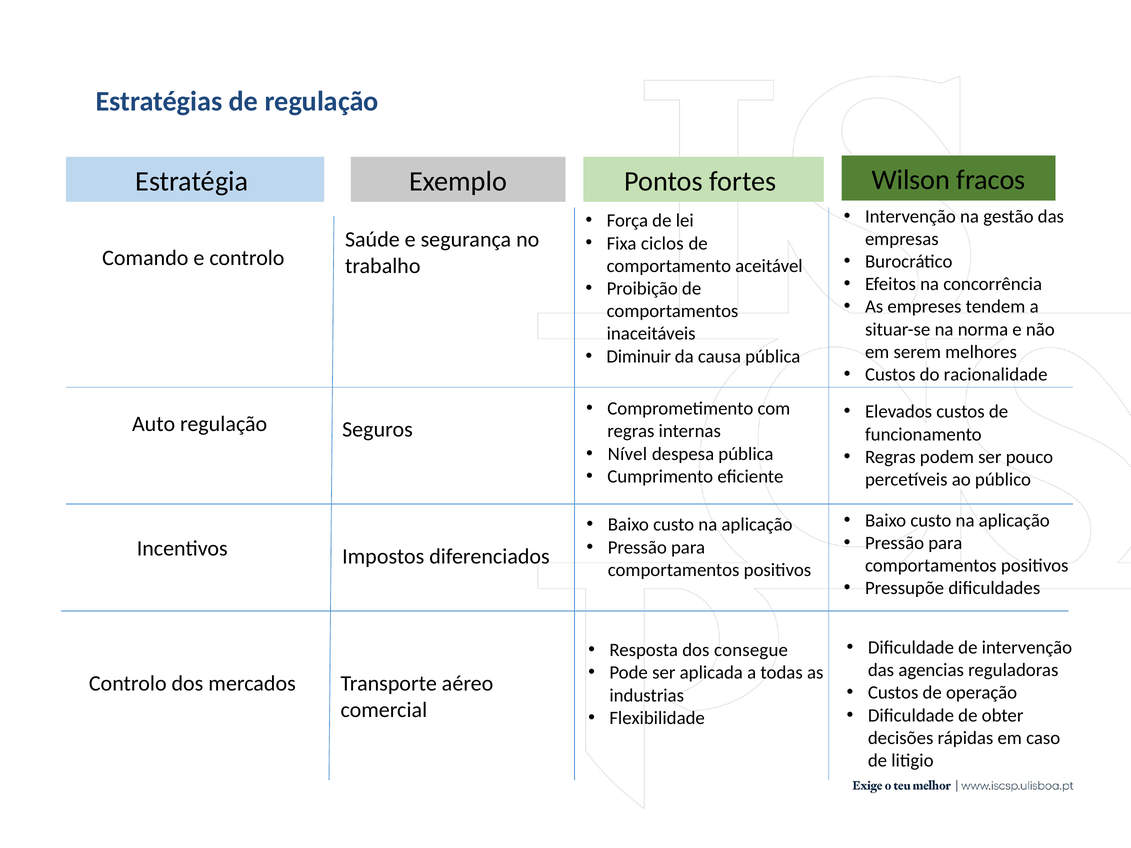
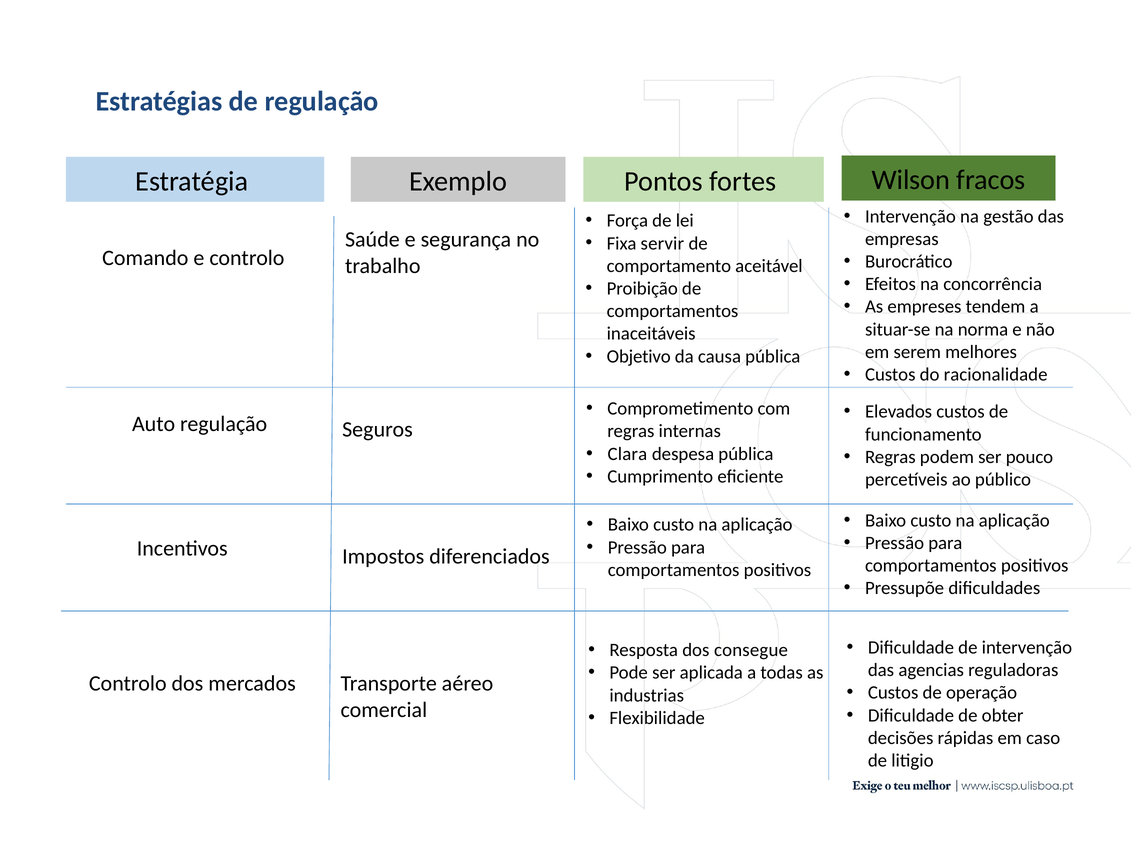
ciclos: ciclos -> servir (662, 243)
Diminuir: Diminuir -> Objetivo (639, 356)
Nível: Nível -> Clara (627, 454)
